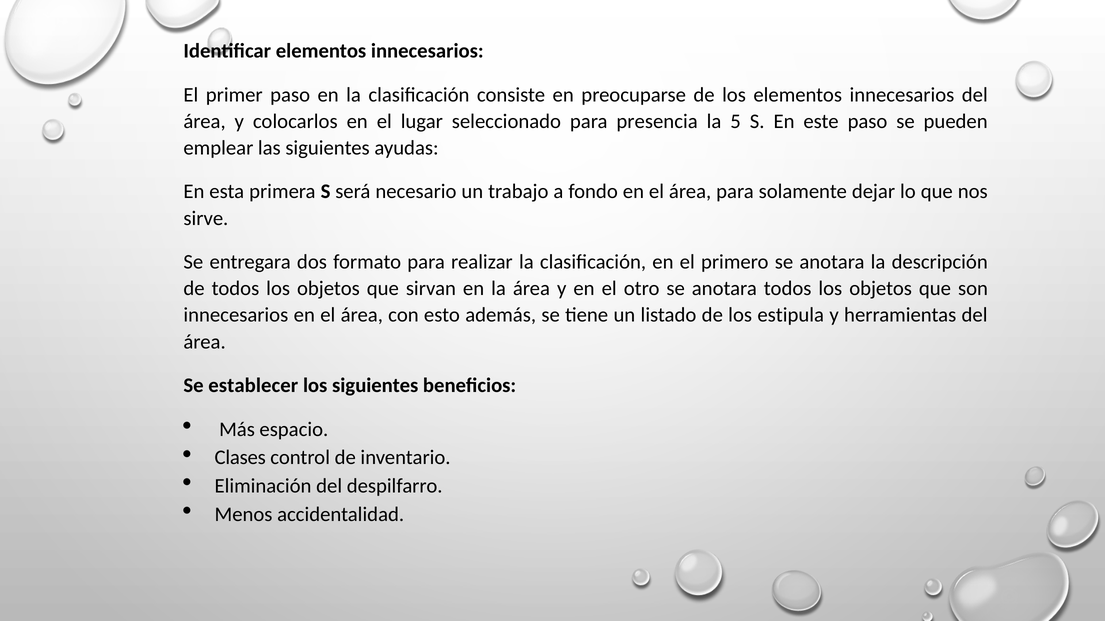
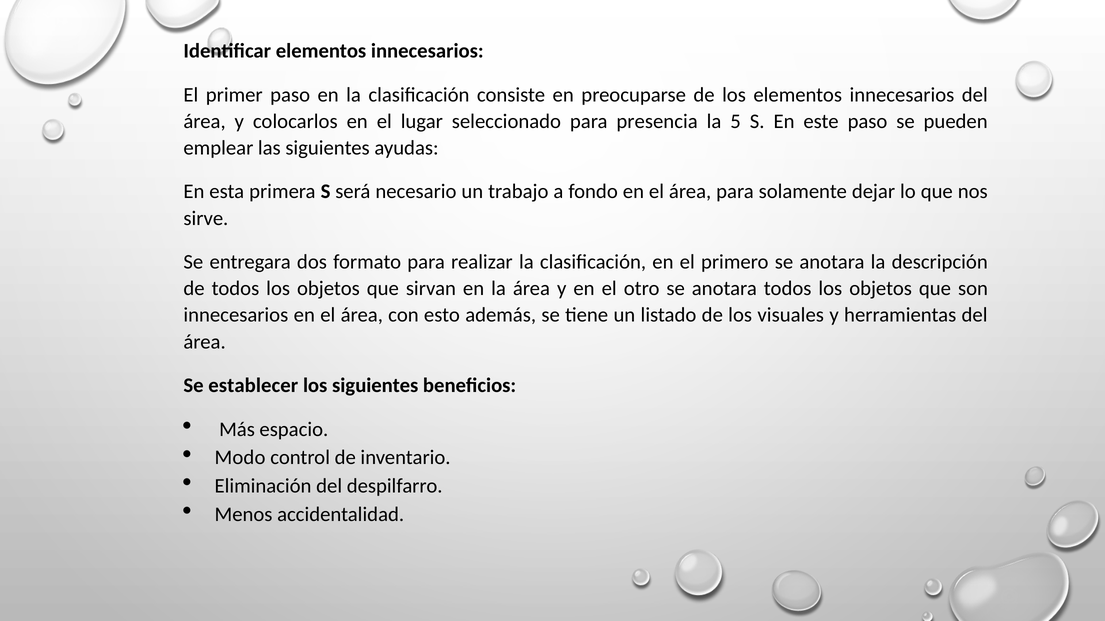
estipula: estipula -> visuales (791, 315)
Clases: Clases -> Modo (240, 458)
